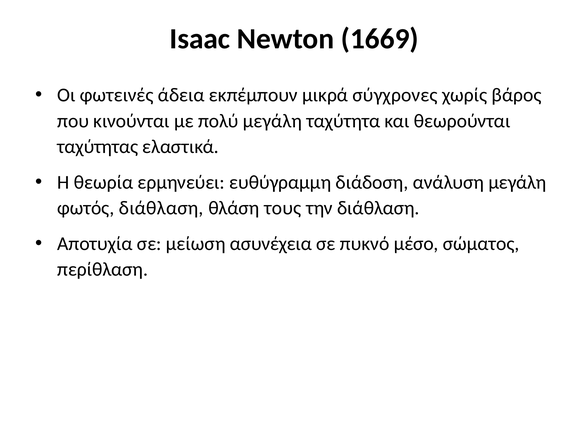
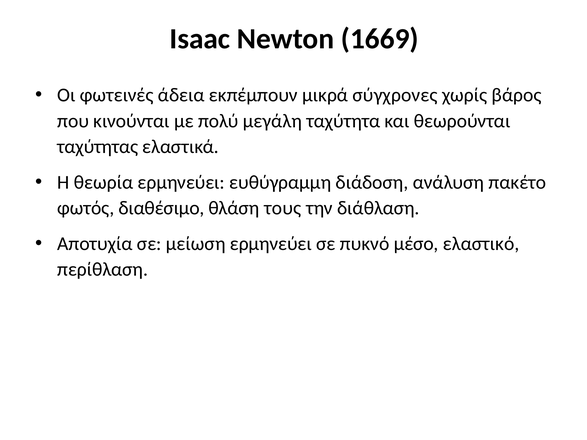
ανάλυση μεγάλη: μεγάλη -> πακέτο (517, 182)
φωτός διάθλαση: διάθλαση -> διαθέσιμο (161, 208)
μείωση ασυνέχεια: ασυνέχεια -> ερμηνεύει (271, 244)
σώματος: σώματος -> ελαστικό (481, 244)
